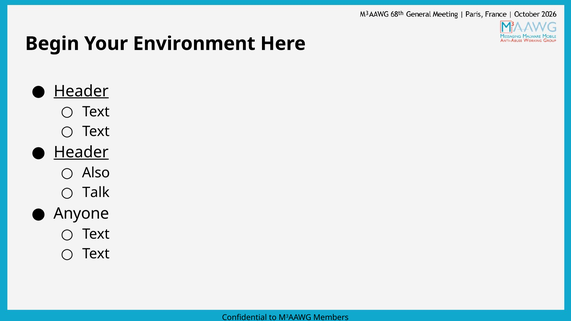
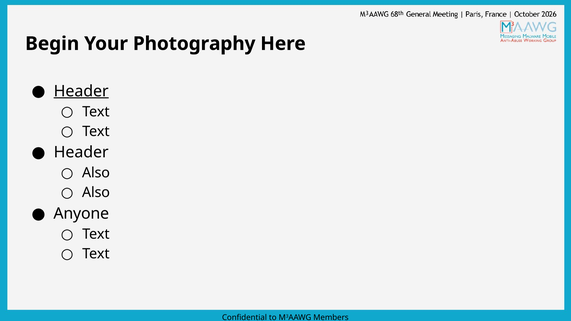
Environment: Environment -> Photography (194, 44)
Header underline: present -> none (81, 152)
Talk: Talk -> Also (96, 193)
